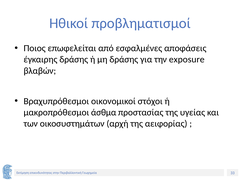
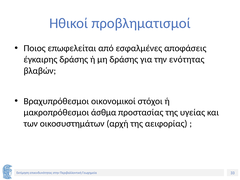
exposure: exposure -> ενότητας (187, 60)
